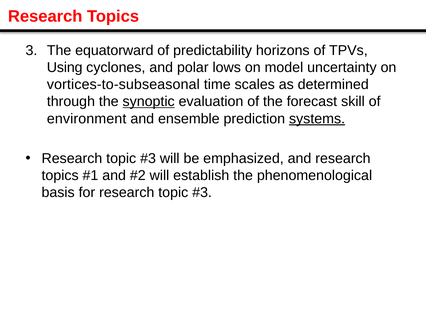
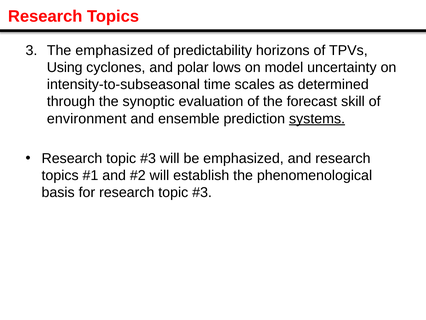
The equatorward: equatorward -> emphasized (114, 50)
vortices-to-subseasonal: vortices-to-subseasonal -> intensity-to-subseasonal (123, 84)
synoptic underline: present -> none (149, 101)
